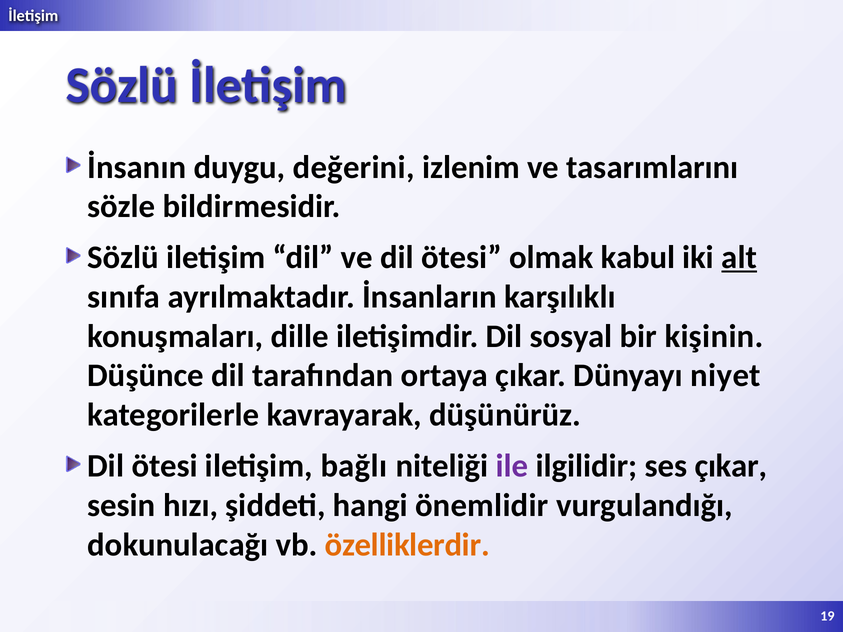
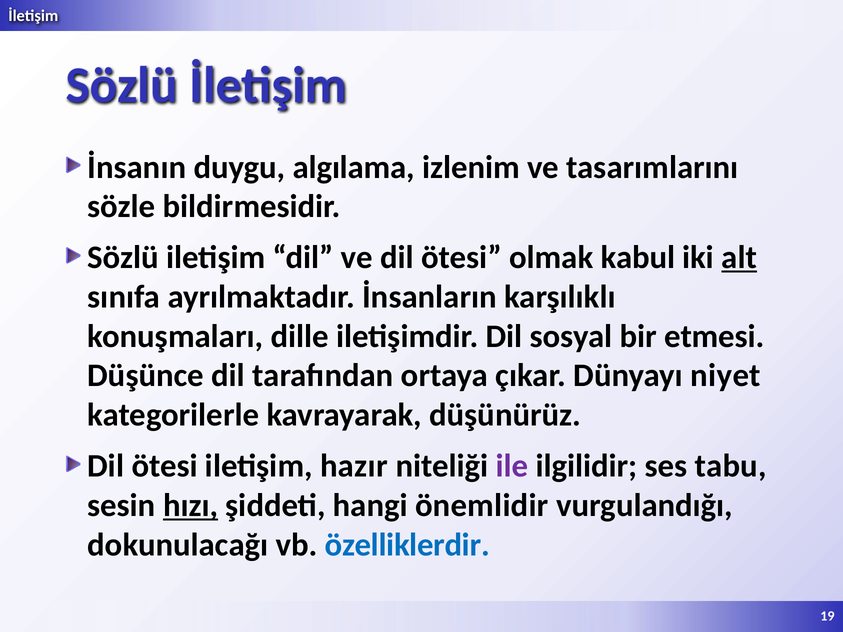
değerini: değerini -> algılama (354, 167)
kişinin: kişinin -> etmesi (714, 336)
bağlı: bağlı -> hazır (354, 466)
ses çıkar: çıkar -> tabu (731, 466)
hızı underline: none -> present (191, 506)
özelliklerdir colour: orange -> blue (407, 545)
